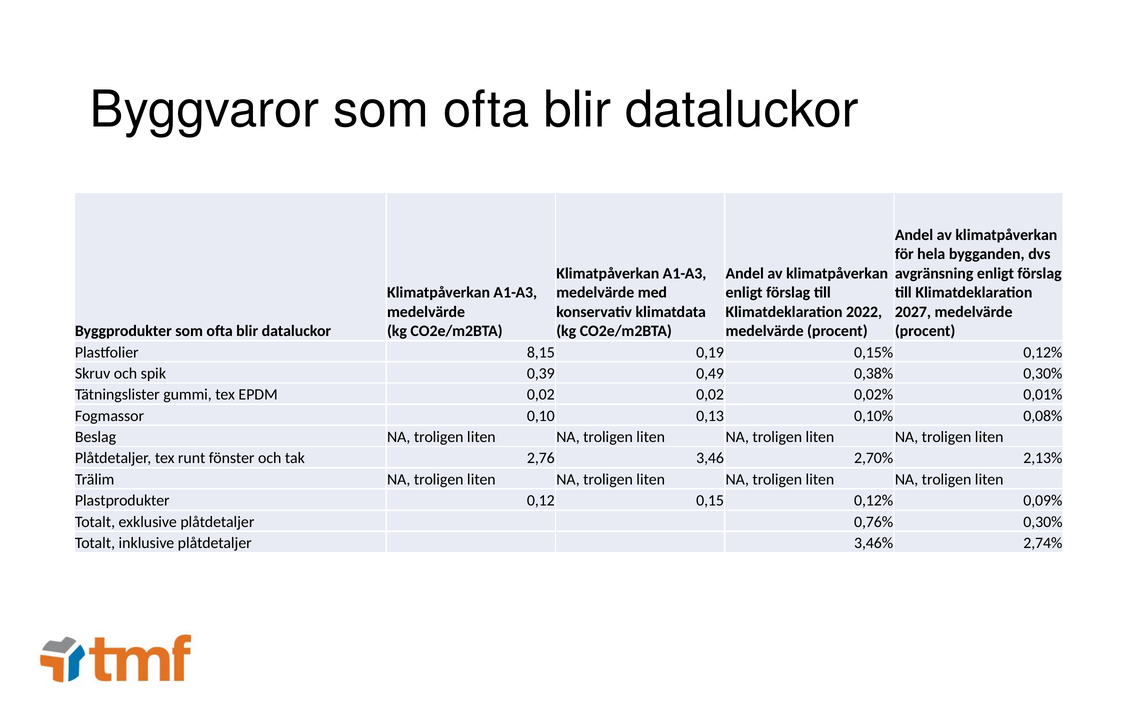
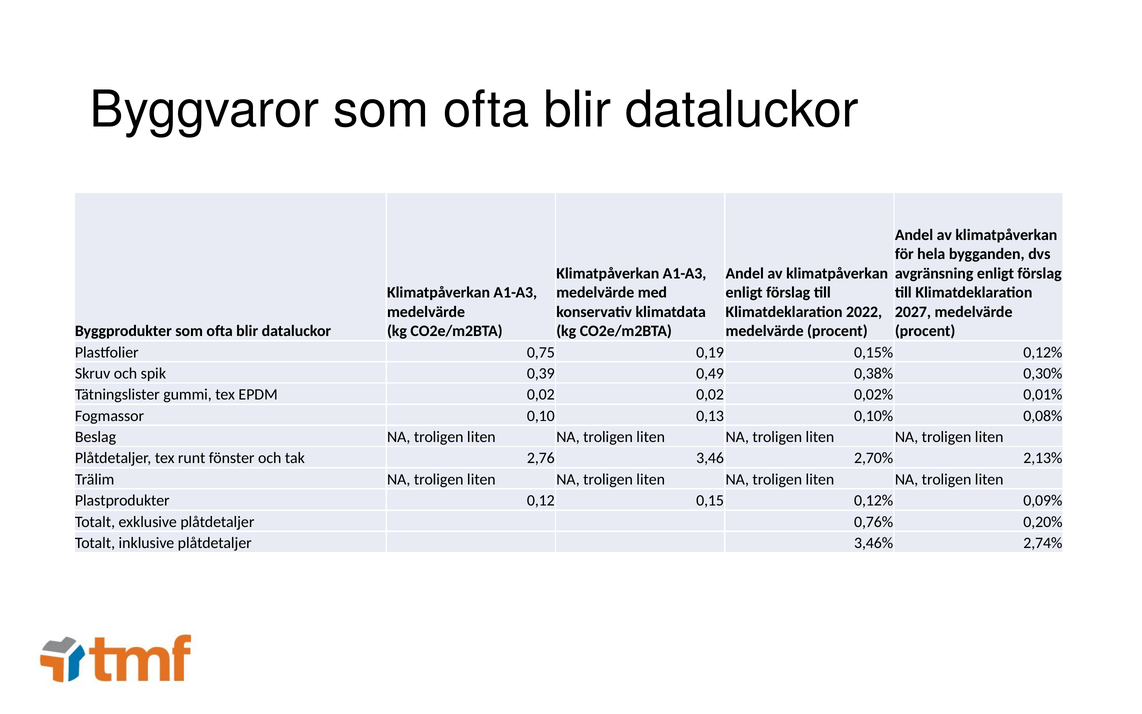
8,15: 8,15 -> 0,75 (541, 352)
0,76% 0,30%: 0,30% -> 0,20% (1043, 522)
